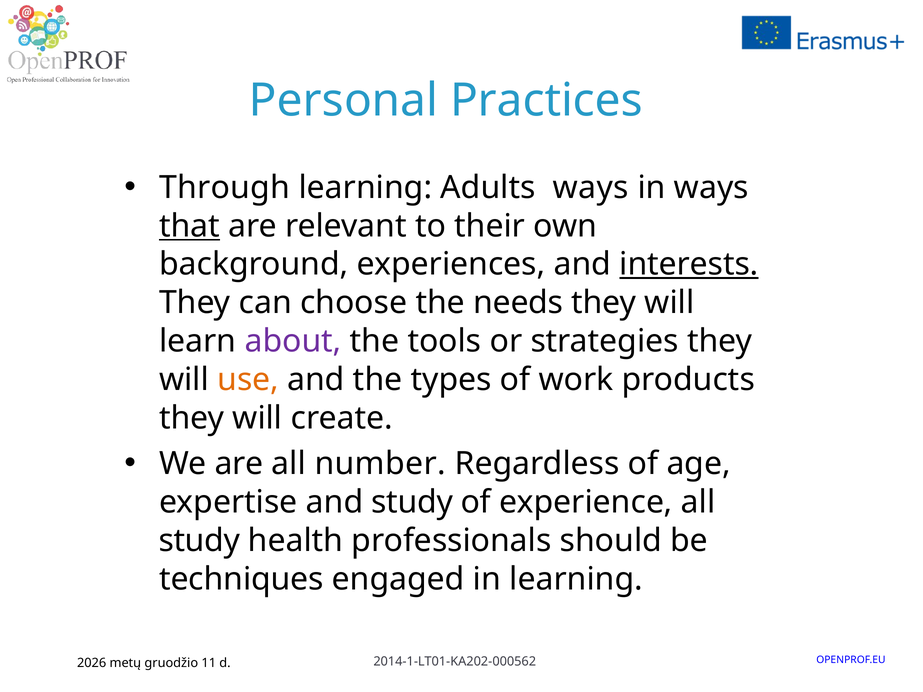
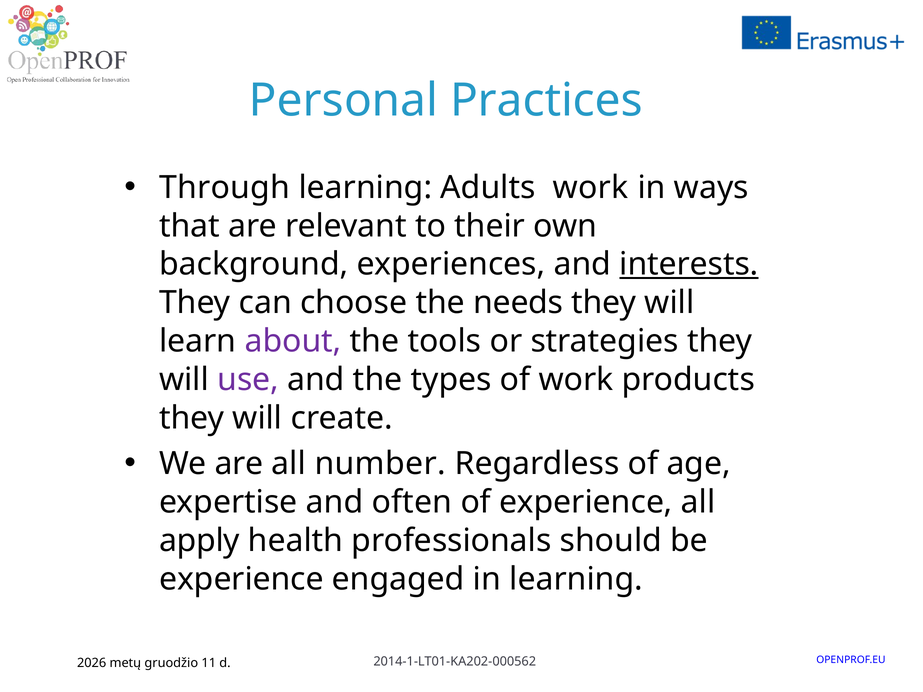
Adults ways: ways -> work (591, 188)
that underline: present -> none (190, 226)
use colour: orange -> purple (248, 380)
and study: study -> often (412, 502)
study: study -> apply (199, 541)
techniques: techniques -> experience (241, 579)
